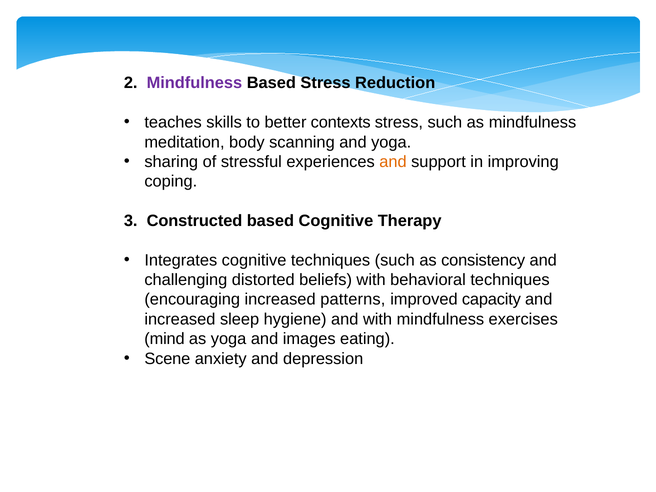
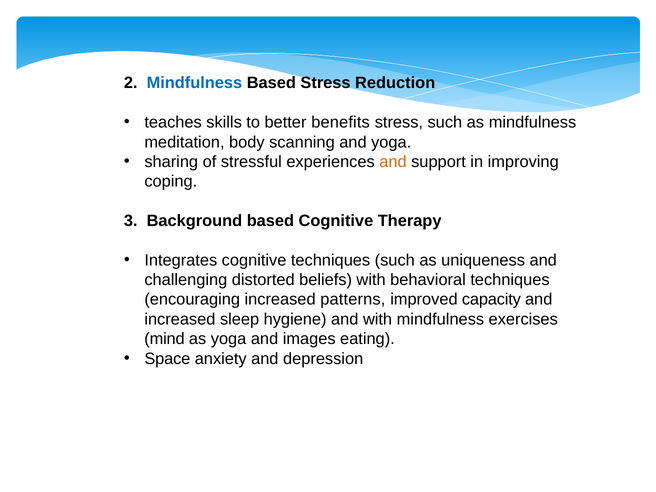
Mindfulness colour: purple -> blue (194, 83)
contexts: contexts -> benefits (341, 122)
Constructed: Constructed -> Background (194, 221)
consistency: consistency -> uniqueness (483, 260)
Scene: Scene -> Space (167, 359)
